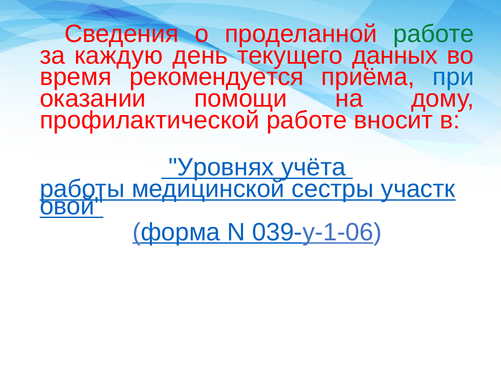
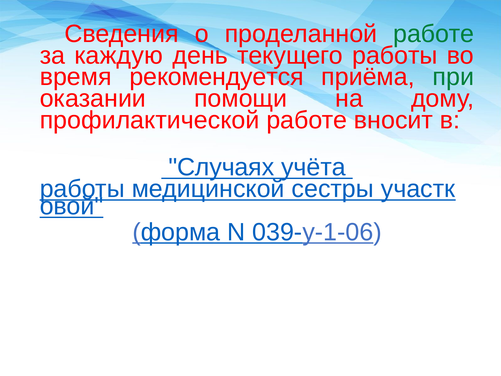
текущего данных: данных -> работы (395, 55)
при colour: blue -> green (453, 77)
Уровнях: Уровнях -> Случаях (221, 167)
